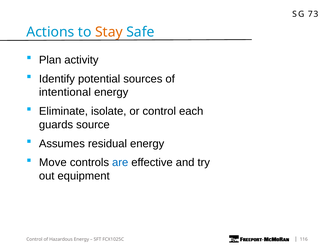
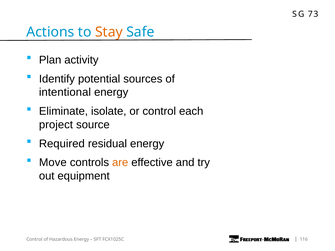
guards: guards -> project (56, 125)
Assumes: Assumes -> Required (62, 144)
are colour: blue -> orange (120, 163)
